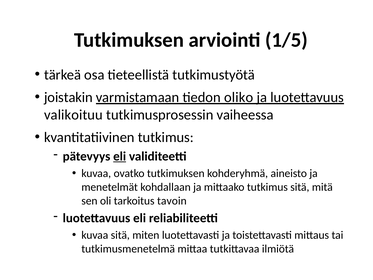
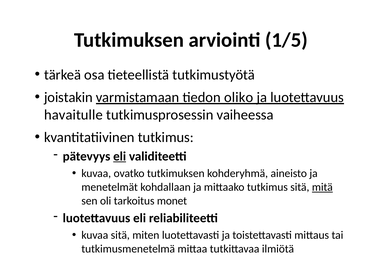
valikoituu: valikoituu -> havaitulle (73, 115)
mitä underline: none -> present (322, 187)
tavoin: tavoin -> monet (172, 201)
